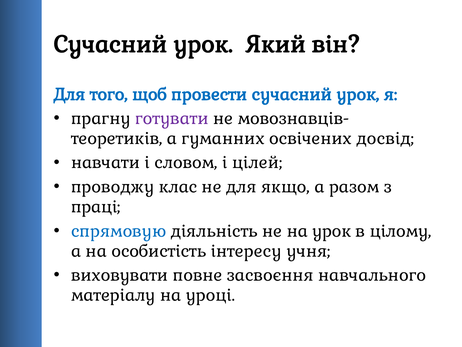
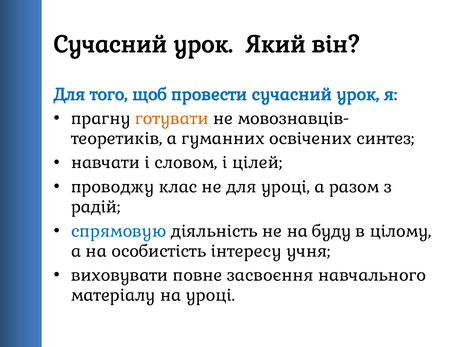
готувати colour: purple -> orange (172, 118)
досвід: досвід -> синтез (385, 138)
для якщо: якщо -> уроці (286, 187)
праці: праці -> радій (96, 207)
на урок: урок -> буду (332, 231)
